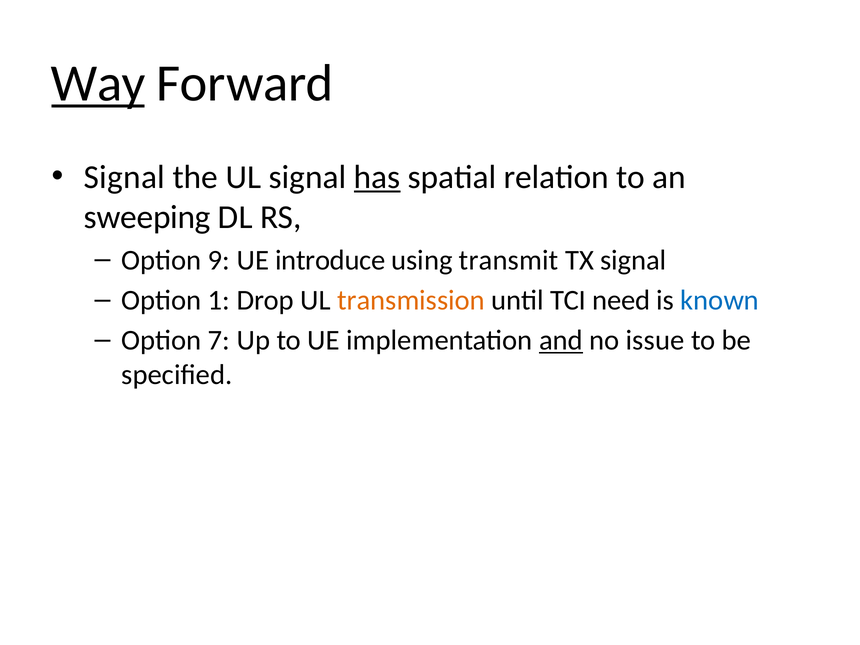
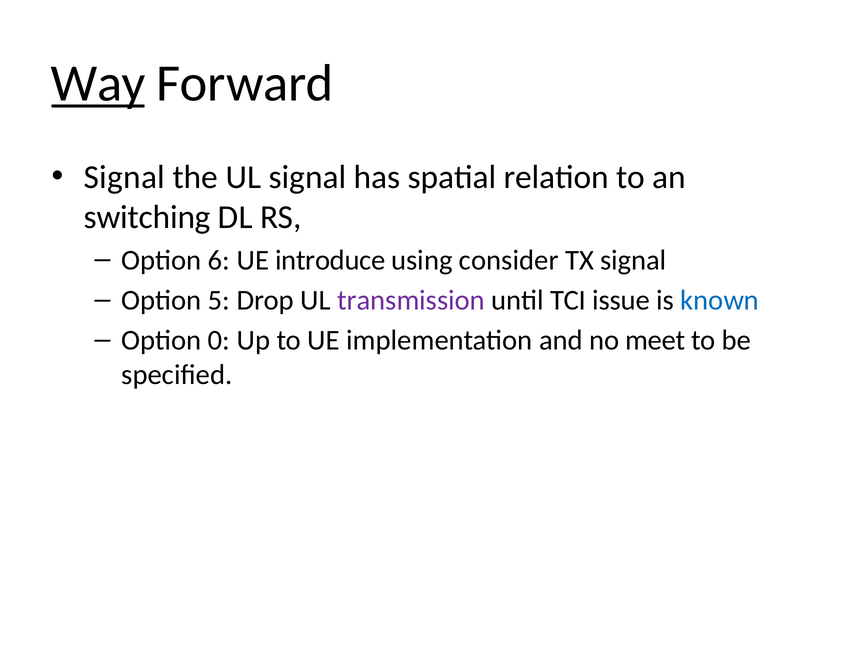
has underline: present -> none (377, 177)
sweeping: sweeping -> switching (147, 217)
9: 9 -> 6 (219, 260)
transmit: transmit -> consider (509, 260)
1: 1 -> 5 (219, 300)
transmission colour: orange -> purple (411, 300)
need: need -> issue (621, 300)
7: 7 -> 0 (219, 340)
and underline: present -> none (561, 340)
issue: issue -> meet (655, 340)
